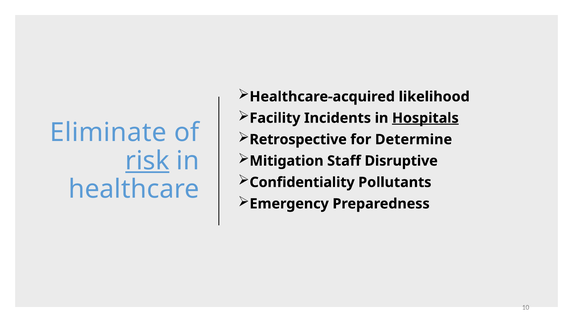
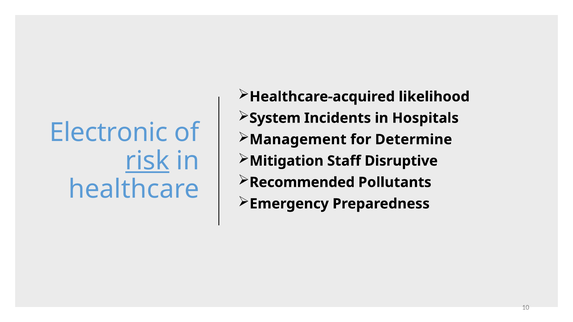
Facility: Facility -> System (275, 118)
Hospitals underline: present -> none (425, 118)
Eliminate: Eliminate -> Electronic (108, 133)
Retrospective: Retrospective -> Management (298, 140)
Confidentiality: Confidentiality -> Recommended (302, 182)
